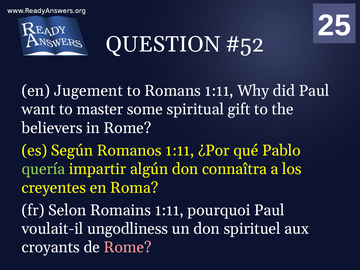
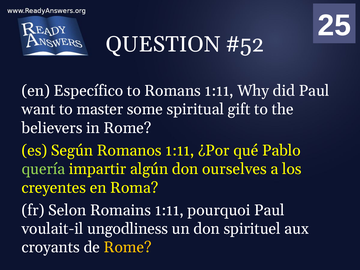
Jugement: Jugement -> Específico (88, 91)
connaîtra: connaîtra -> ourselves (234, 169)
Rome colour: pink -> yellow (128, 247)
